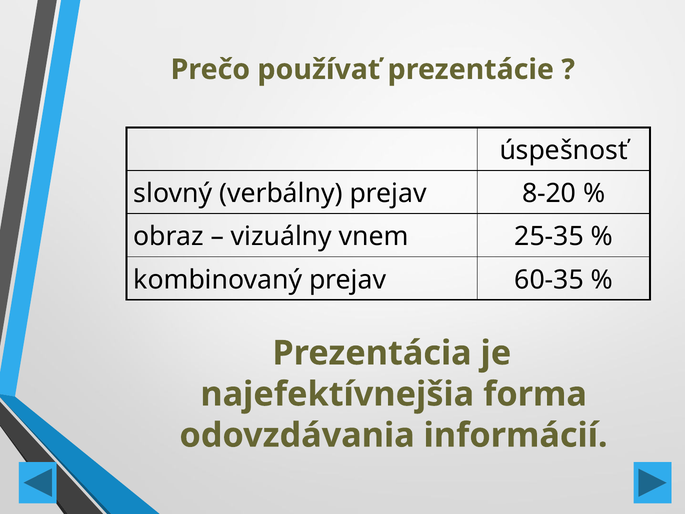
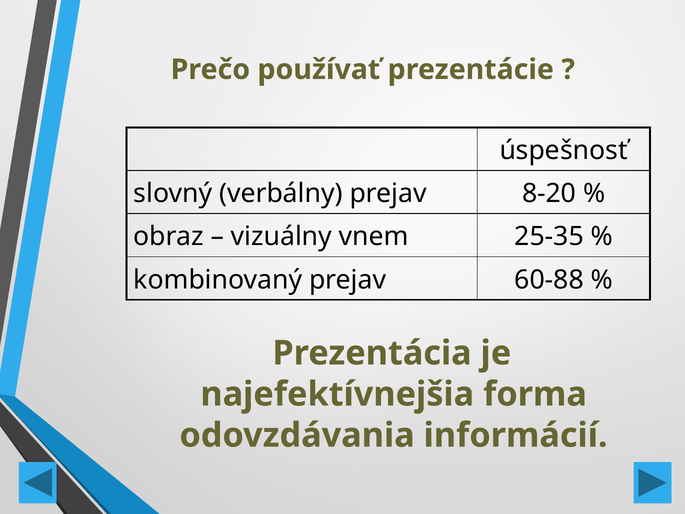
60-35: 60-35 -> 60-88 (549, 280)
